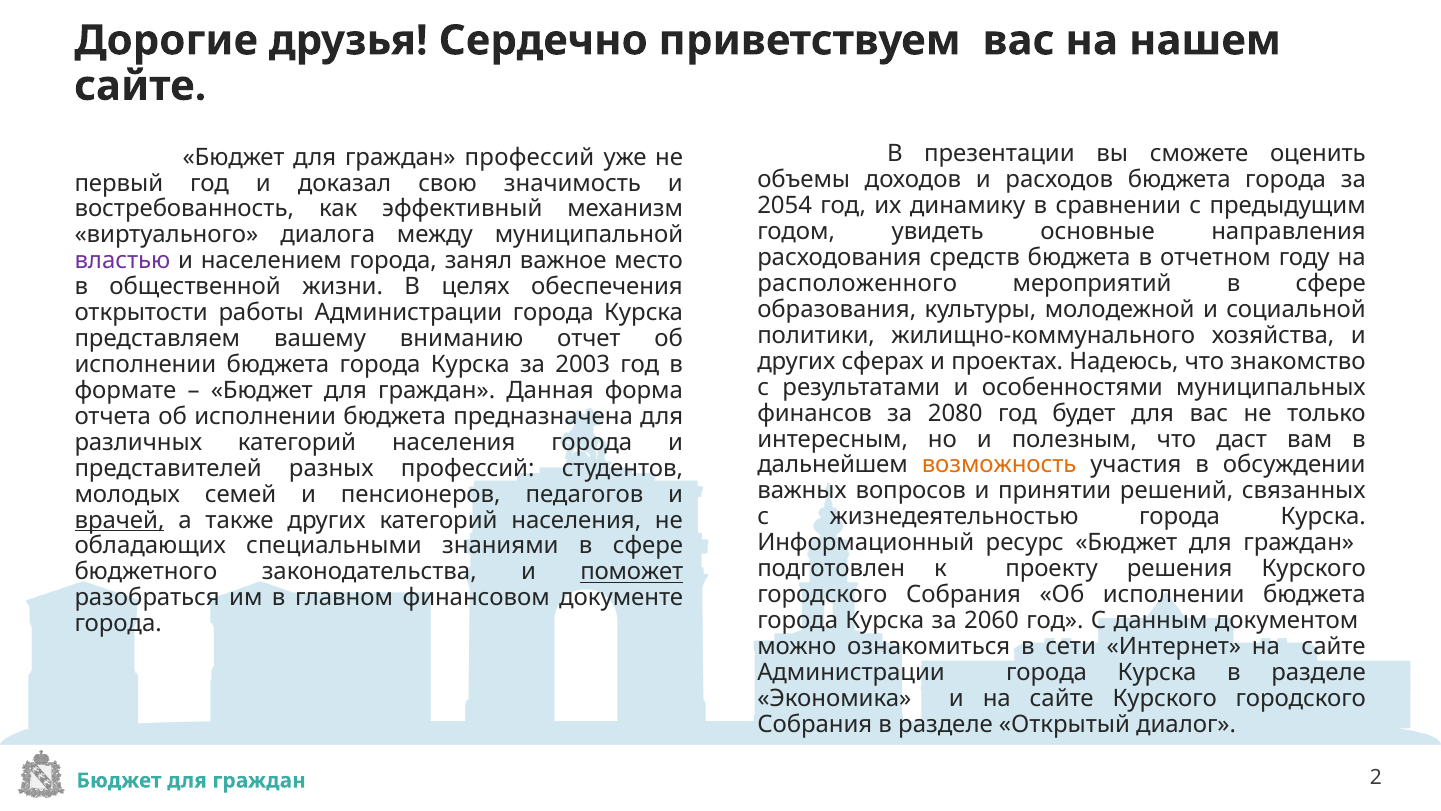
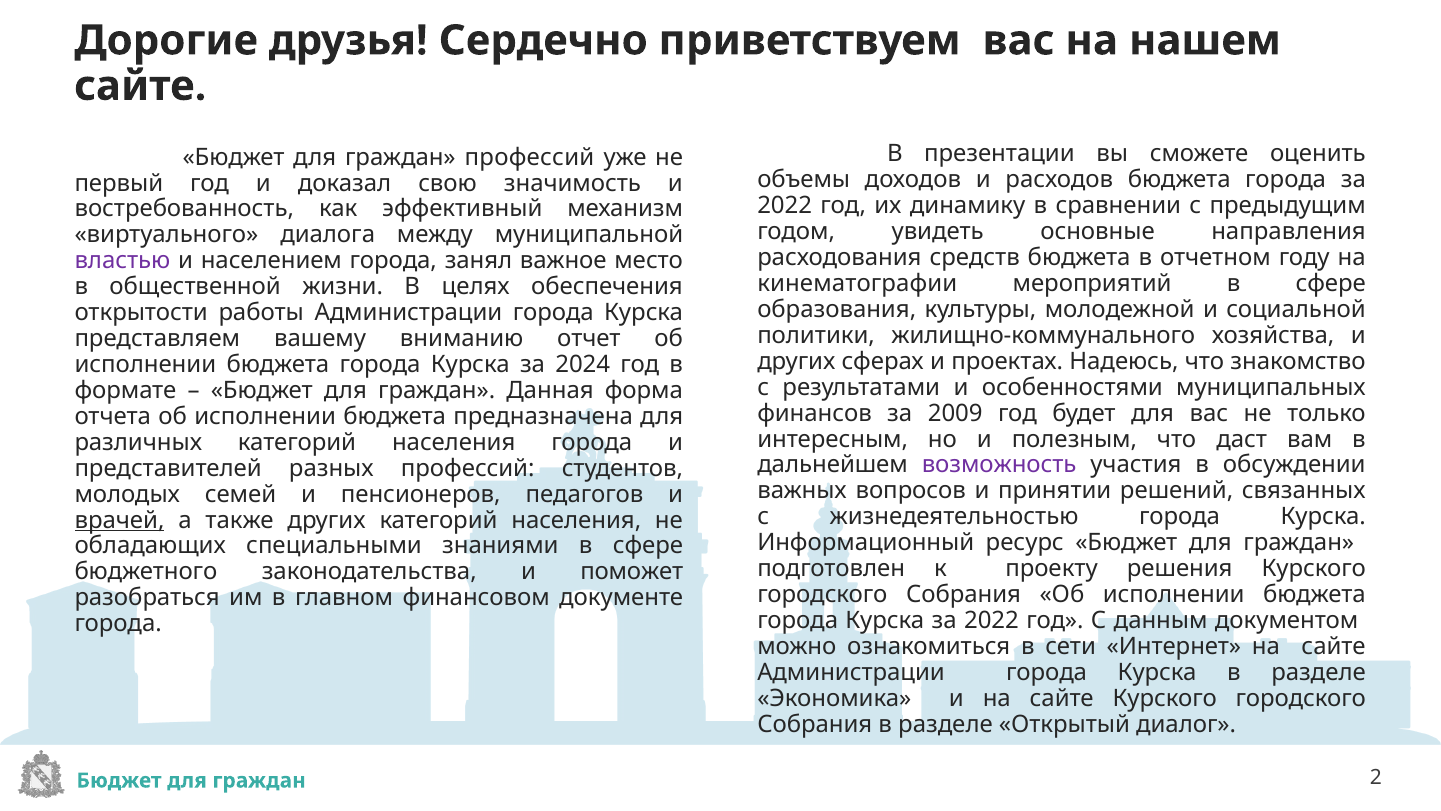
2054: 2054 -> 2022 (785, 206)
расположенного: расположенного -> кинематографии (857, 283)
2003: 2003 -> 2024 (583, 364)
2080: 2080 -> 2009 (955, 413)
возможность colour: orange -> purple (999, 465)
поможет underline: present -> none (632, 572)
Курска за 2060: 2060 -> 2022 (991, 620)
